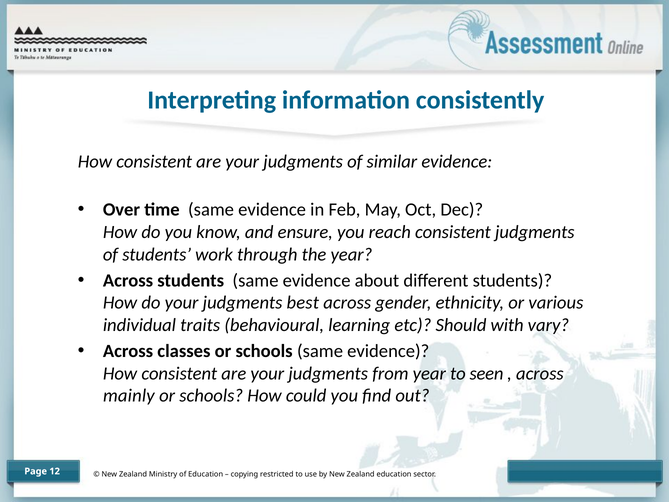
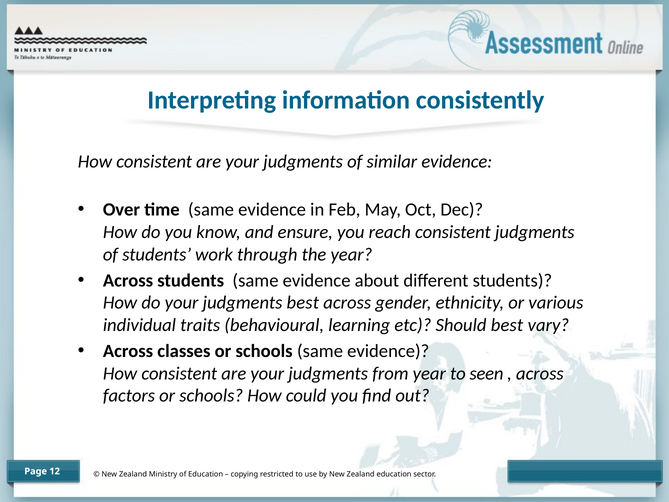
Should with: with -> best (507, 325)
mainly: mainly -> factors (129, 396)
